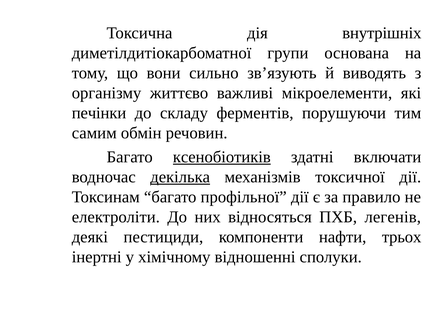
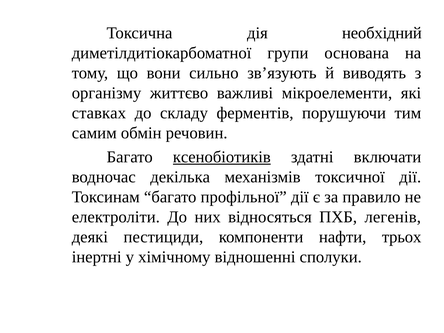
внутрішніх: внутрішніх -> необхідний (382, 33)
печінки: печінки -> ставках (99, 113)
декілька underline: present -> none (180, 177)
